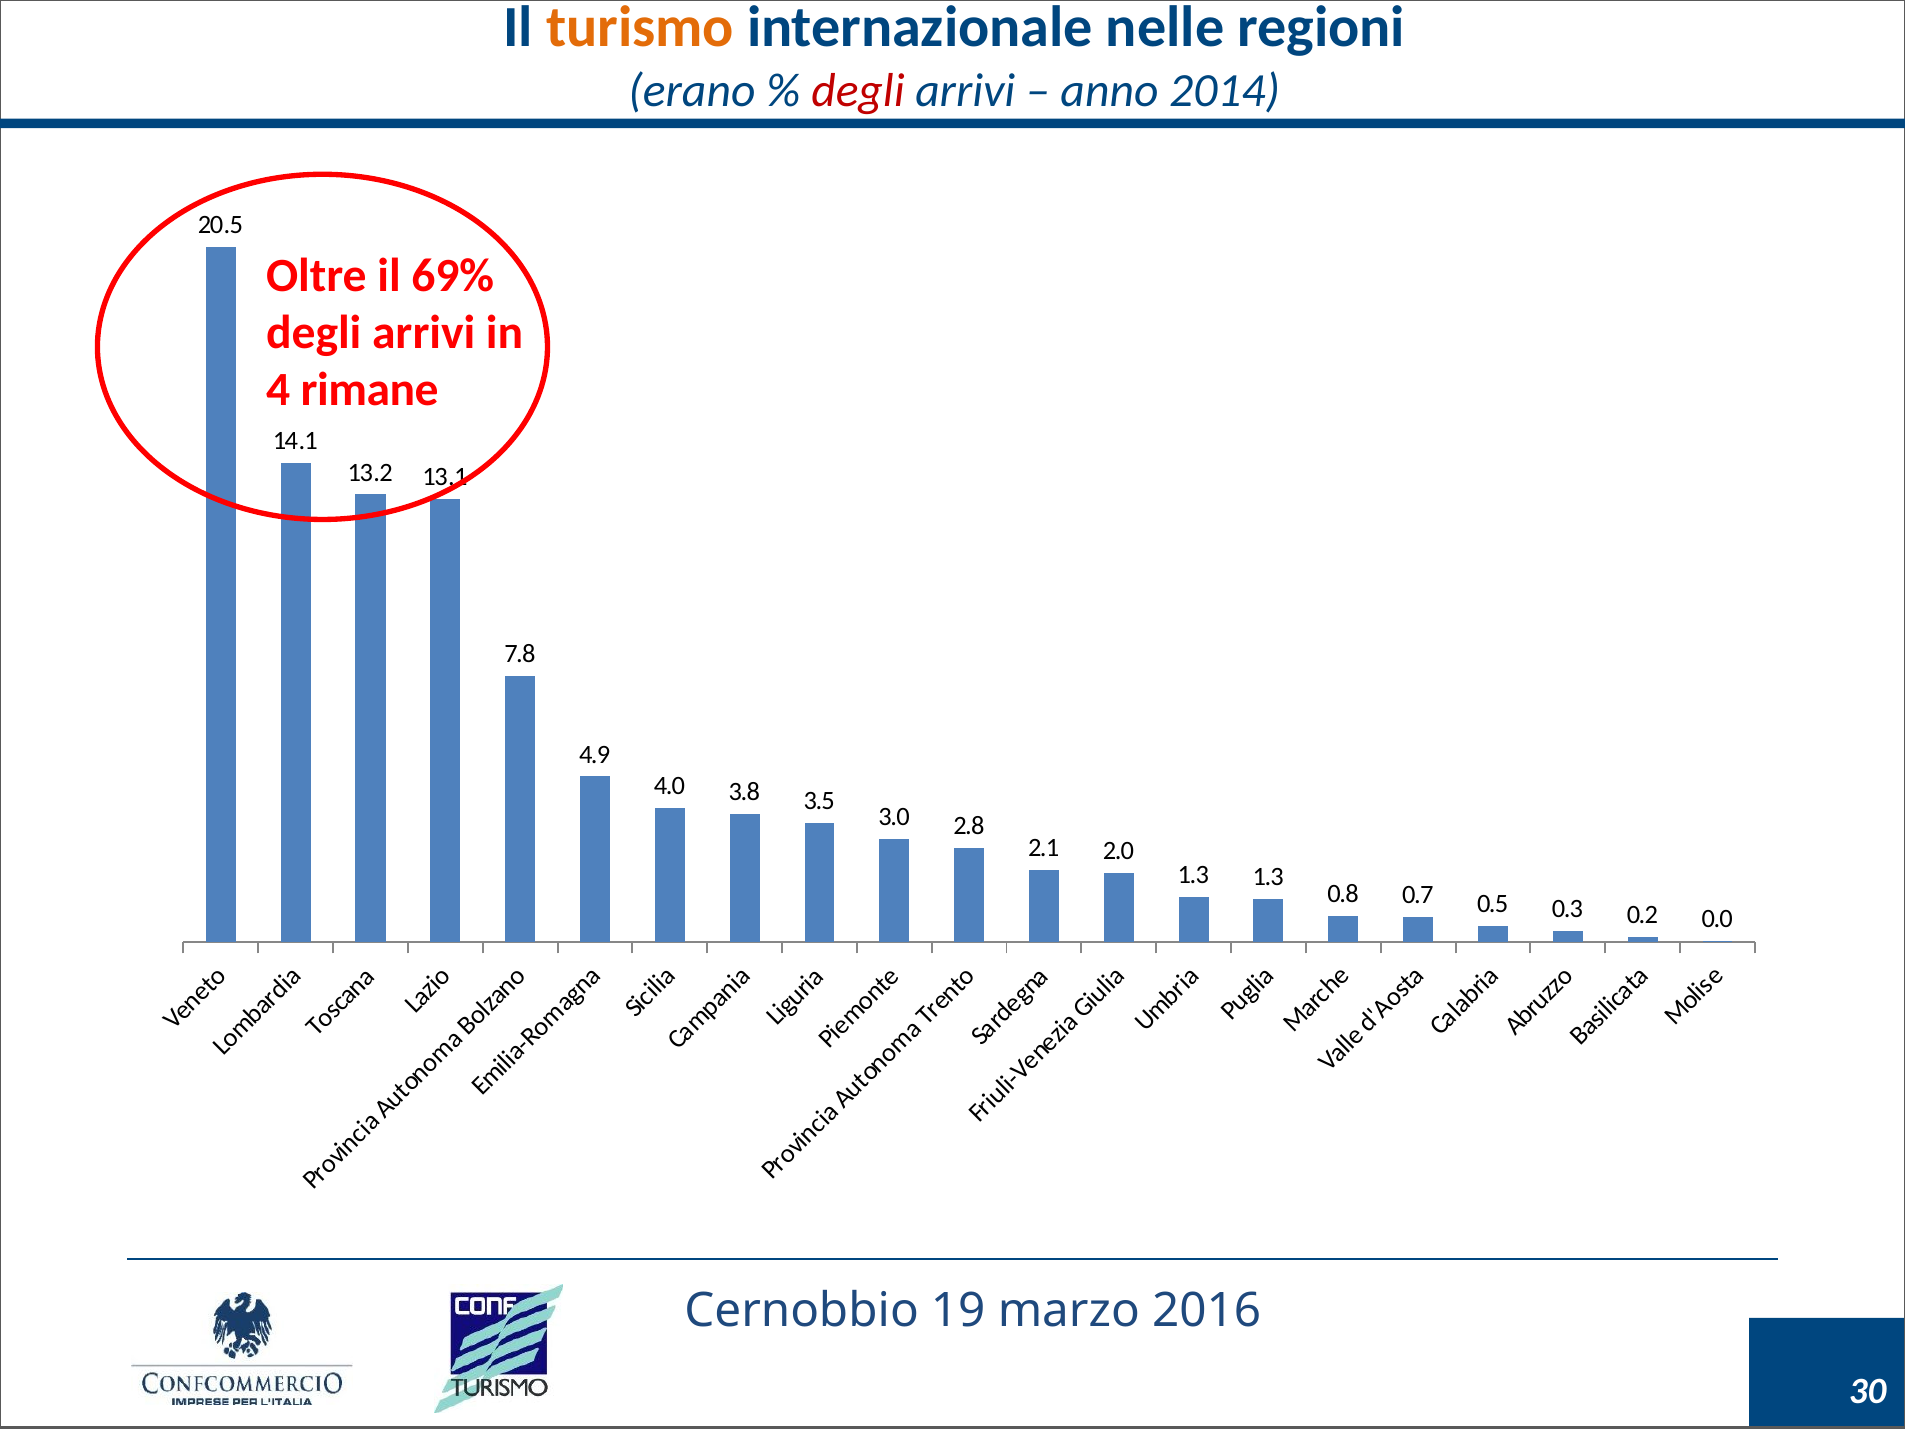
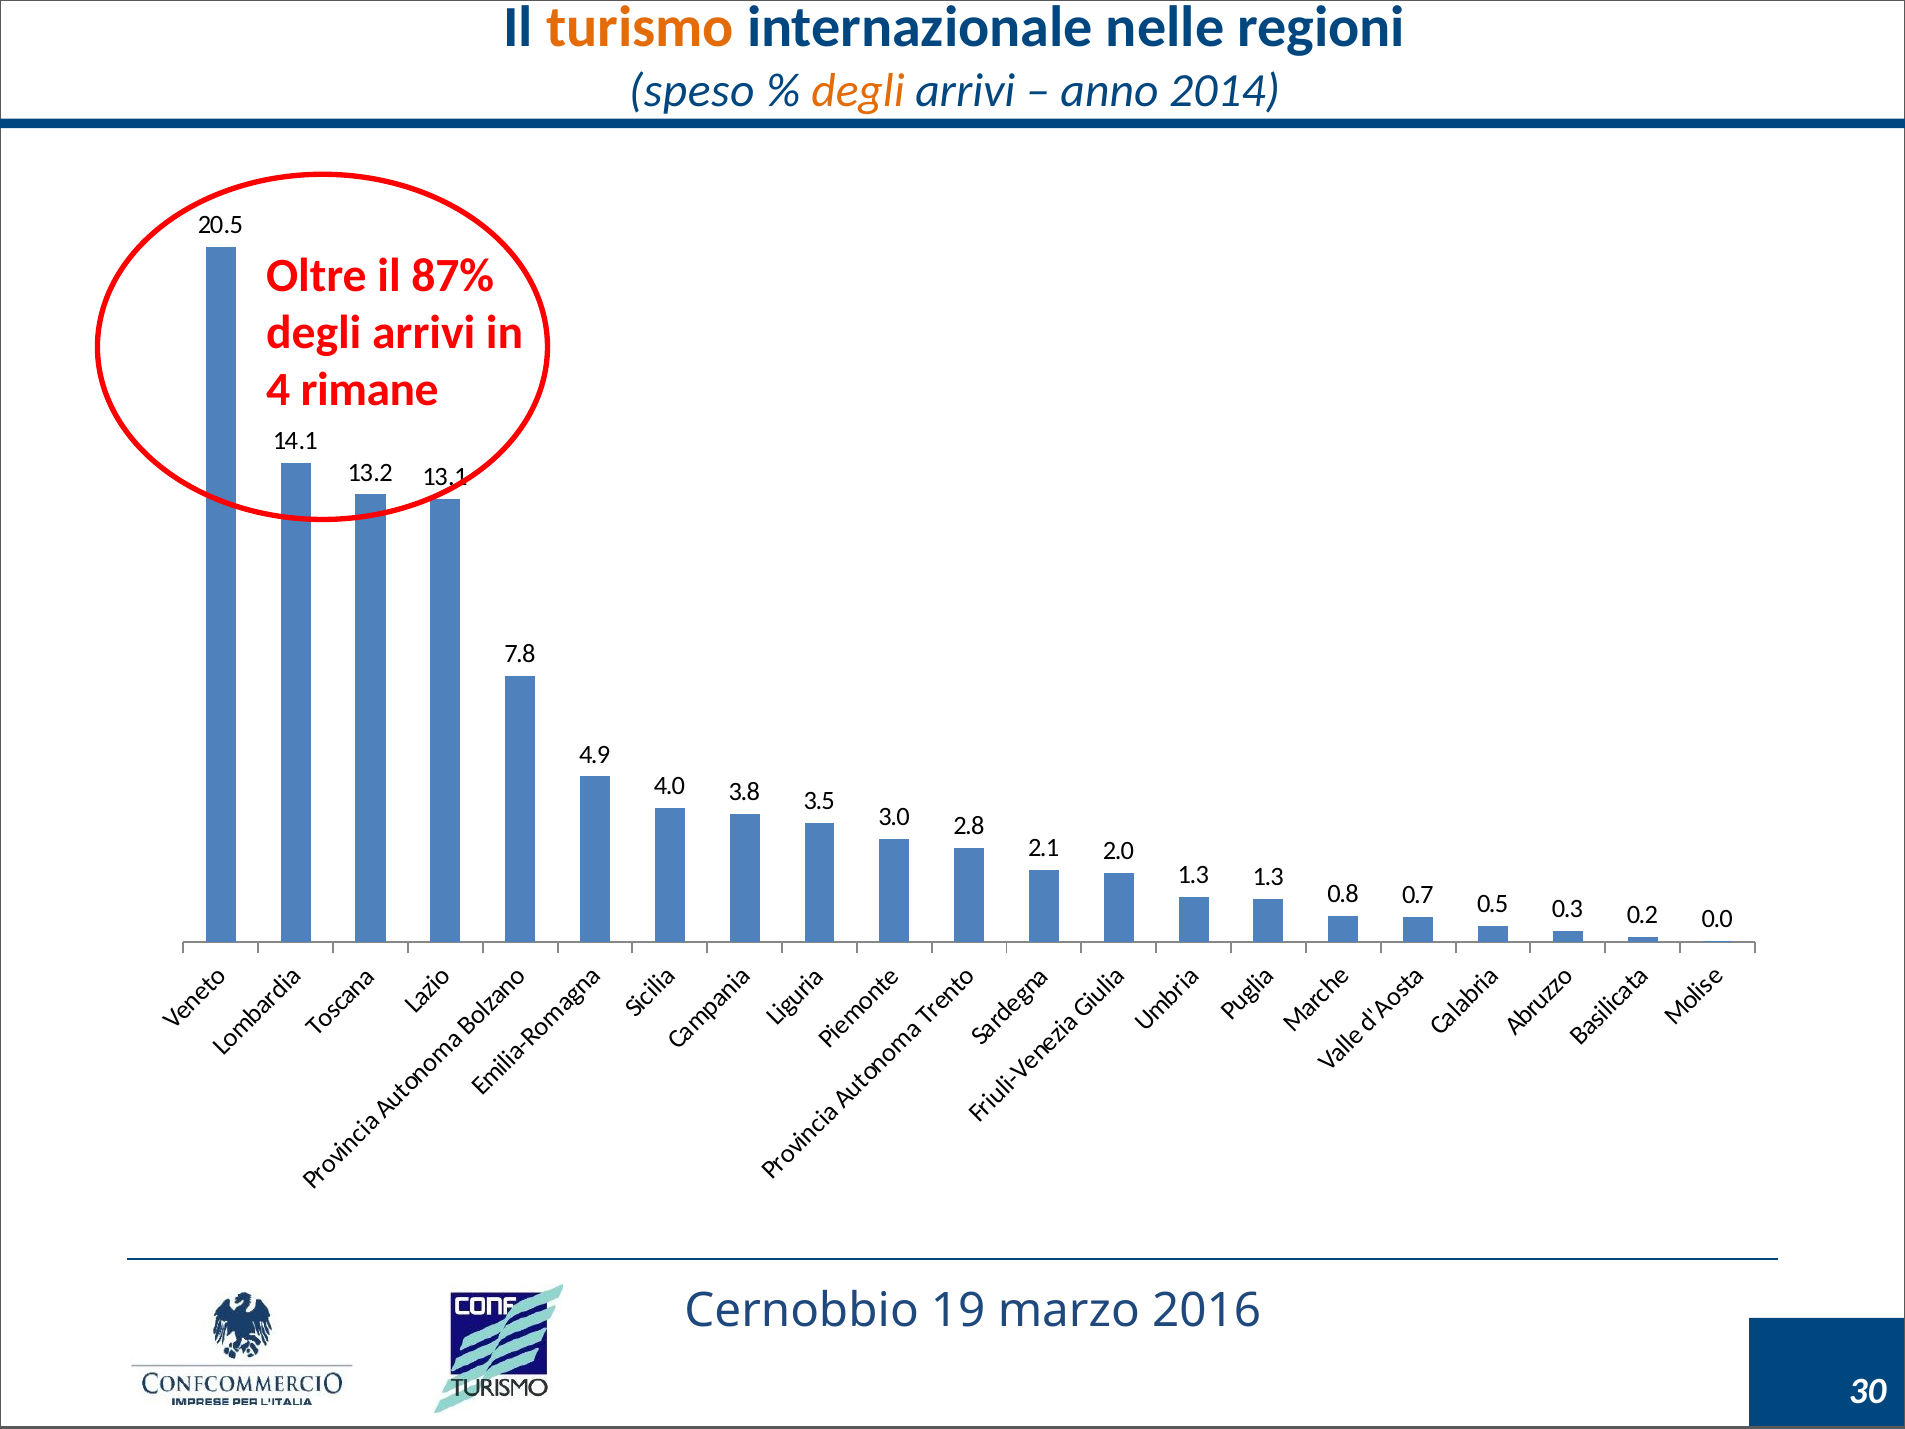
erano: erano -> speso (692, 90)
degli colour: red -> orange (858, 90)
69%: 69% -> 87% (453, 276)
